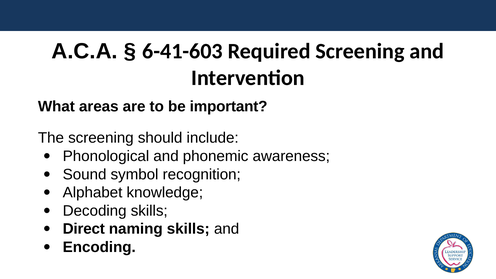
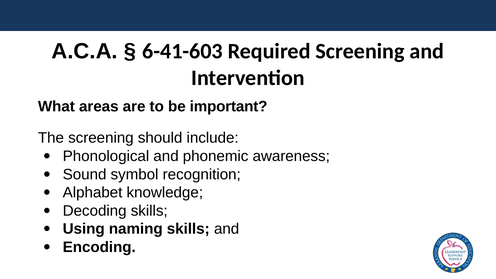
Direct: Direct -> Using (84, 229)
